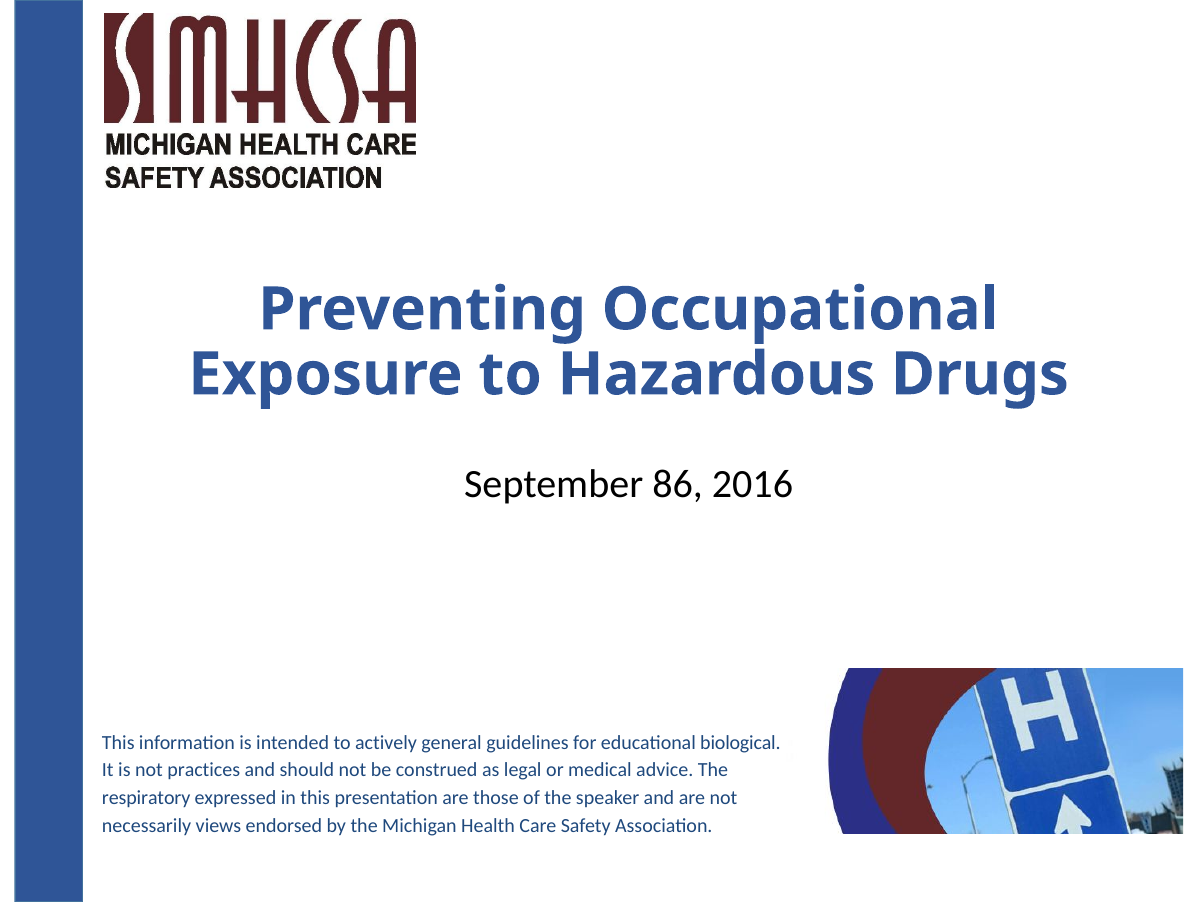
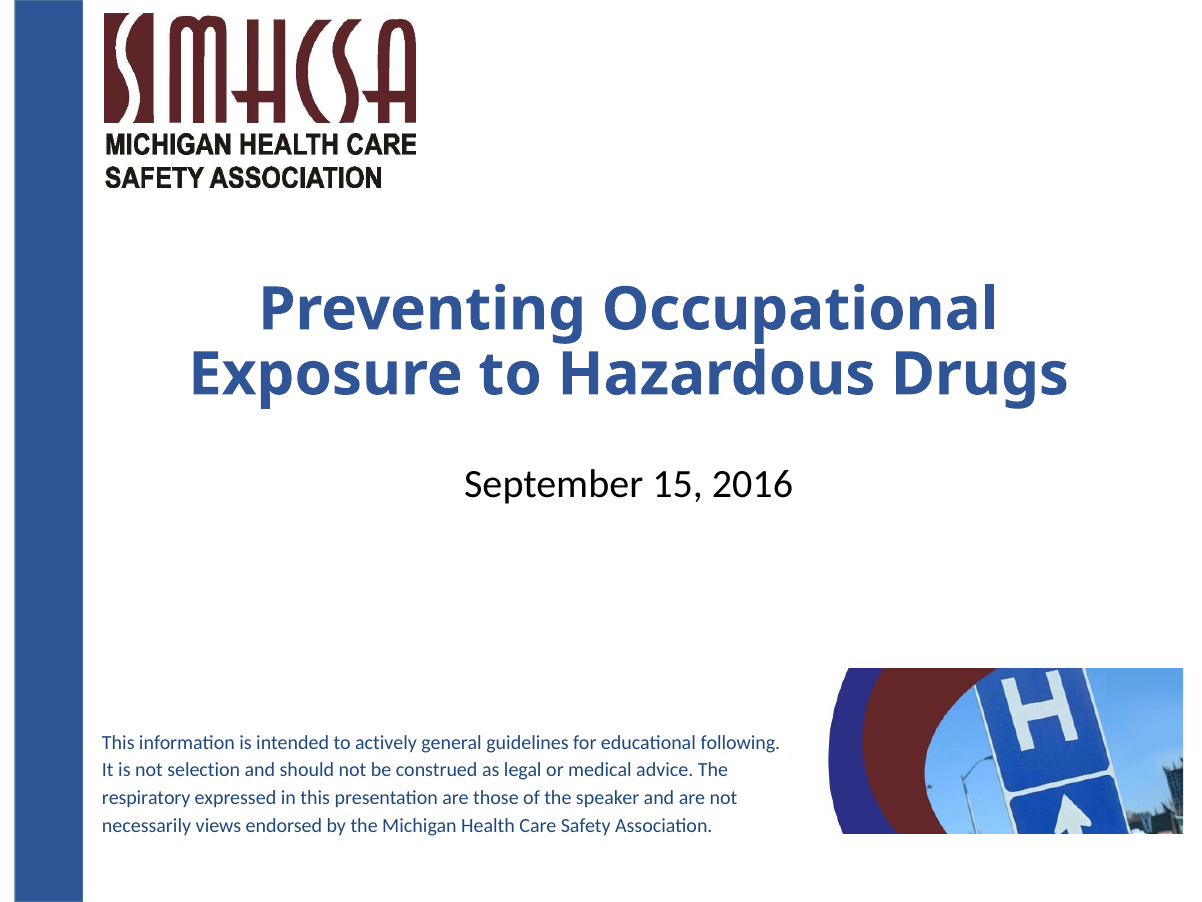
86: 86 -> 15 (678, 484)
biological: biological -> following (740, 742)
practices: practices -> selection (204, 770)
